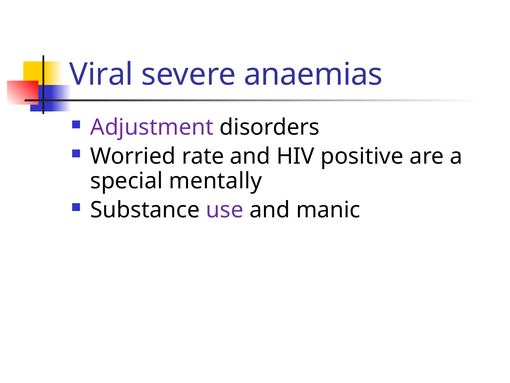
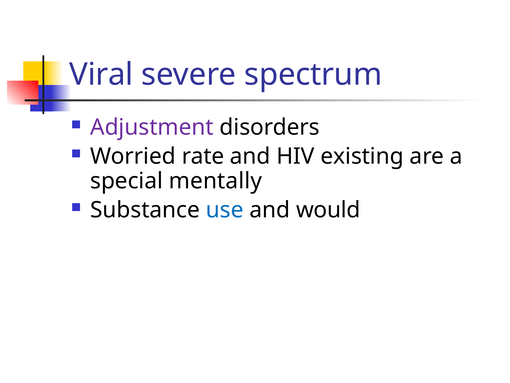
anaemias: anaemias -> spectrum (313, 74)
positive: positive -> existing (362, 156)
use colour: purple -> blue (225, 210)
manic: manic -> would (328, 210)
